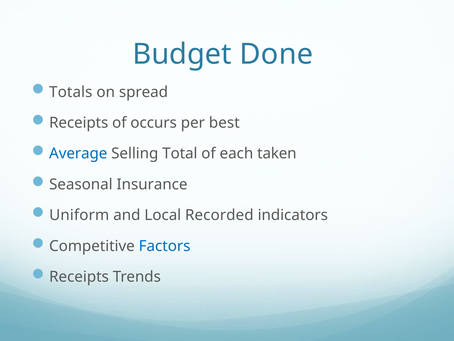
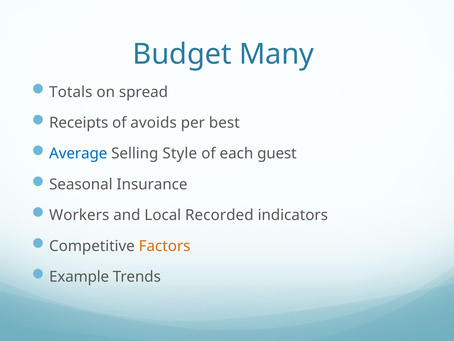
Done: Done -> Many (277, 54)
occurs: occurs -> avoids (154, 123)
Total: Total -> Style (180, 153)
taken: taken -> guest (277, 153)
Uniform: Uniform -> Workers (79, 215)
Factors colour: blue -> orange (165, 246)
Receipts: Receipts -> Example (79, 277)
